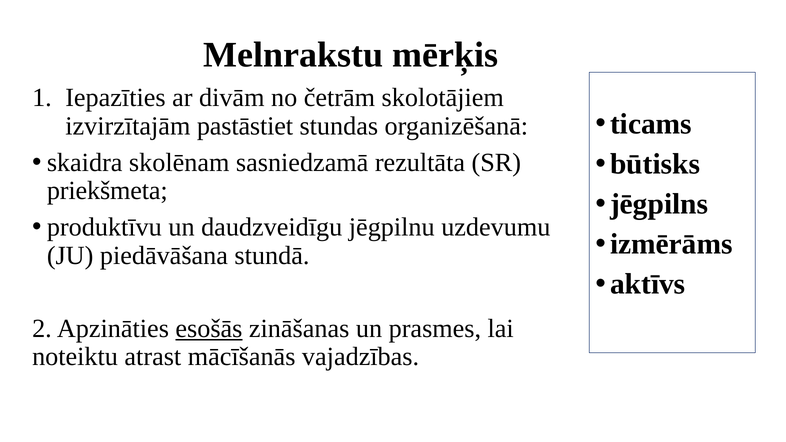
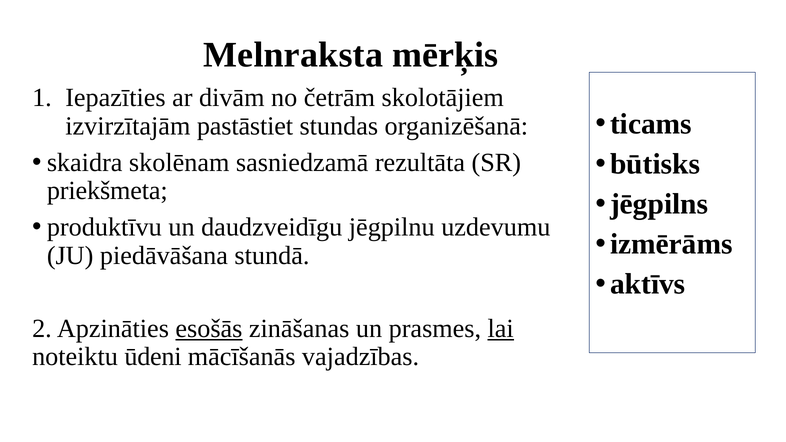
Melnrakstu: Melnrakstu -> Melnraksta (293, 55)
lai underline: none -> present (501, 329)
atrast: atrast -> ūdeni (153, 357)
